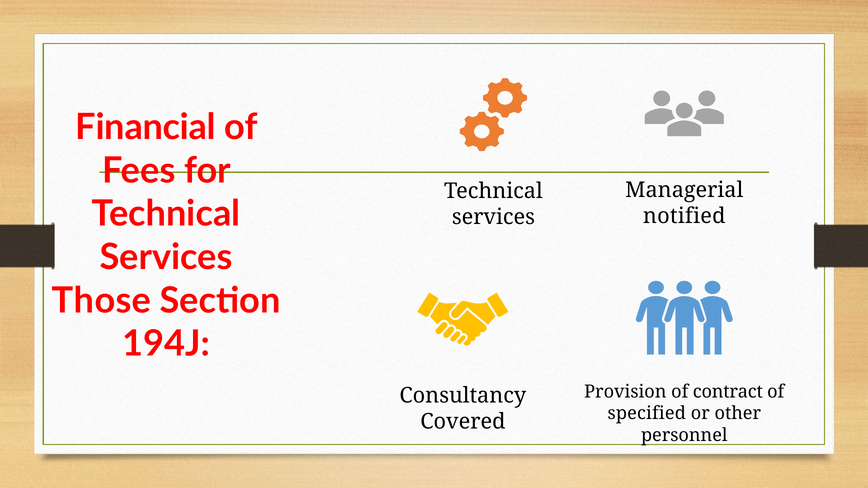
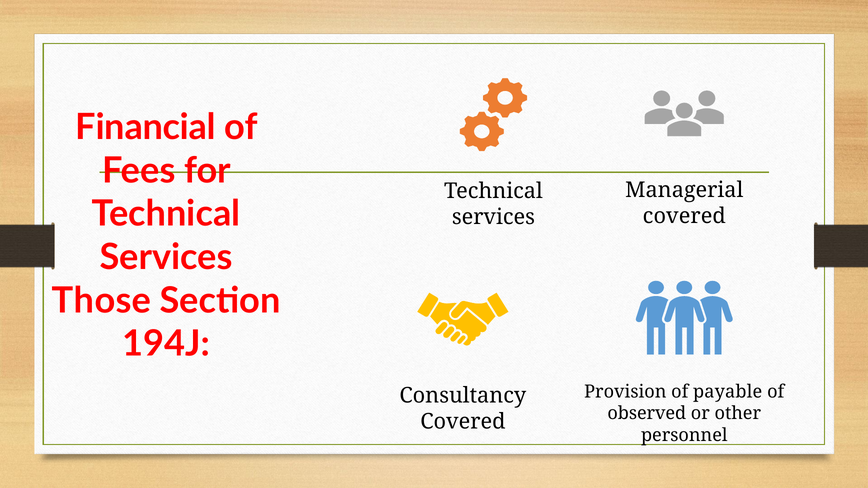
notified: notified -> covered (684, 216)
contract: contract -> payable (728, 392)
specified: specified -> observed (647, 414)
